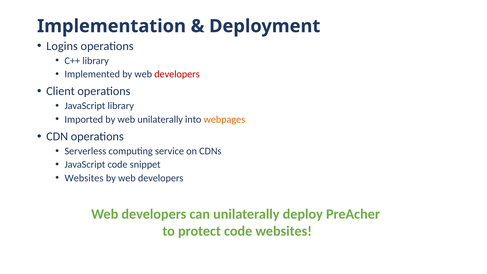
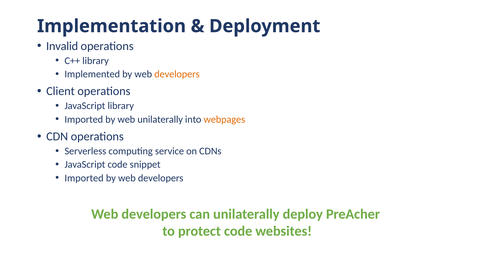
Logins: Logins -> Invalid (62, 46)
developers colour: red -> orange (177, 74)
Websites: Websites -> Imported (84, 178)
